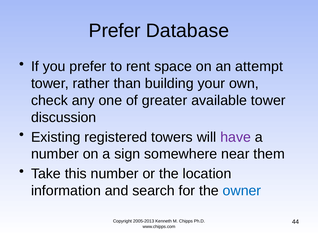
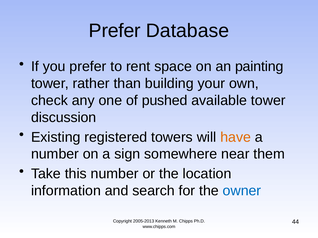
attempt: attempt -> painting (259, 67)
greater: greater -> pushed (165, 101)
have colour: purple -> orange (236, 137)
